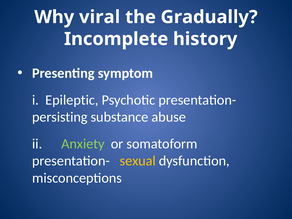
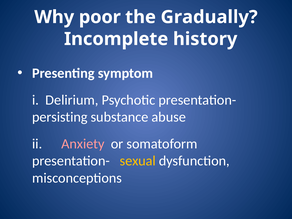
viral: viral -> poor (100, 17)
Epileptic: Epileptic -> Delirium (72, 100)
Anxiety colour: light green -> pink (83, 144)
